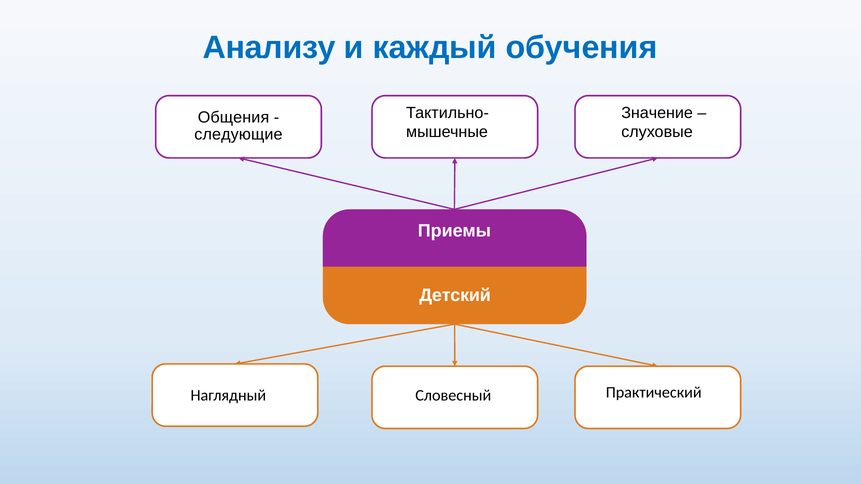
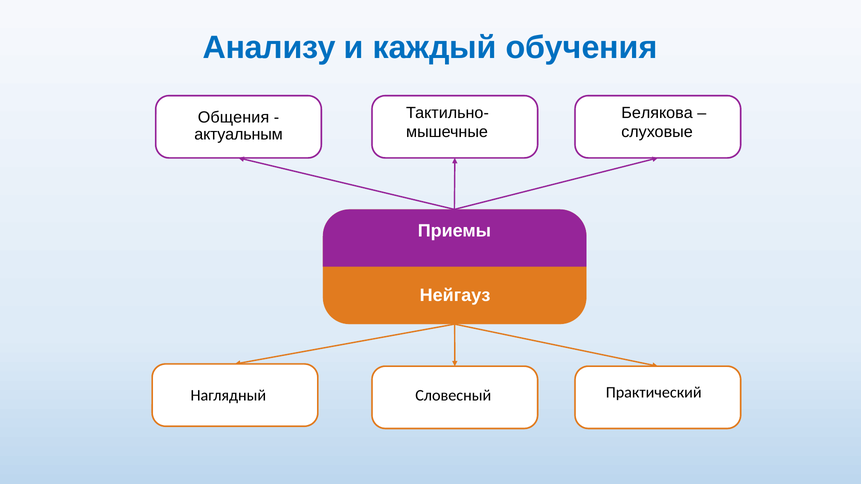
Значение: Значение -> Белякова (657, 113)
следующие: следующие -> актуальным (239, 135)
Детский: Детский -> Нейгауз (455, 295)
